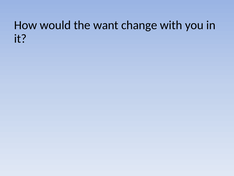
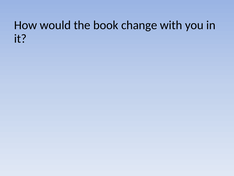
want: want -> book (106, 25)
